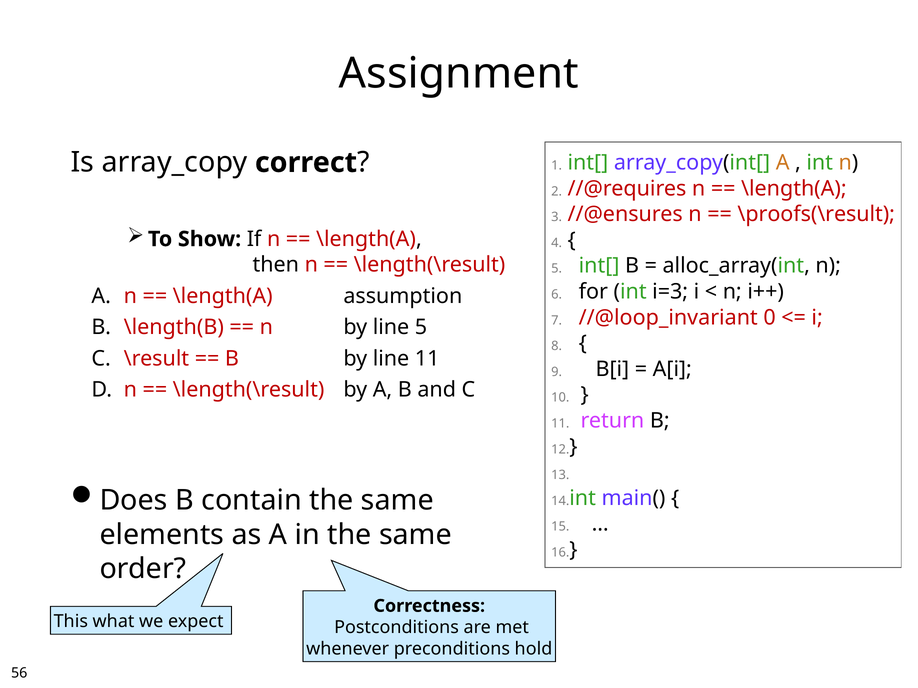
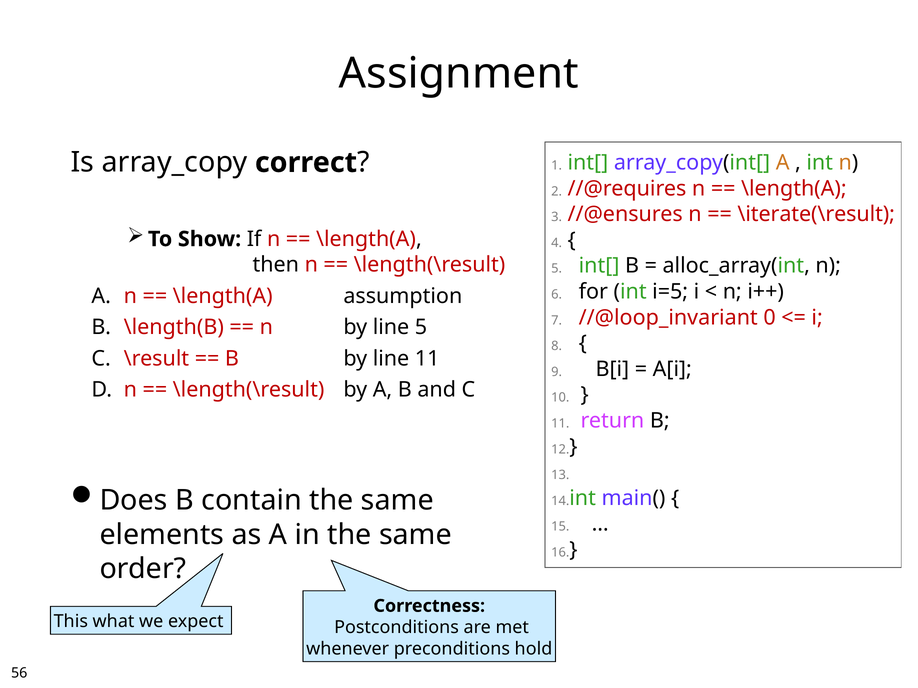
\proofs(\result: \proofs(\result -> \iterate(\result (816, 214)
i=3: i=3 -> i=5 (670, 292)
